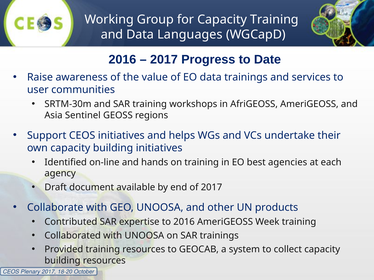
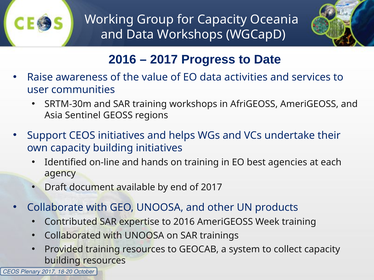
Capacity Training: Training -> Oceania (274, 20)
Data Languages: Languages -> Workshops (190, 35)
data trainings: trainings -> activities (246, 77)
